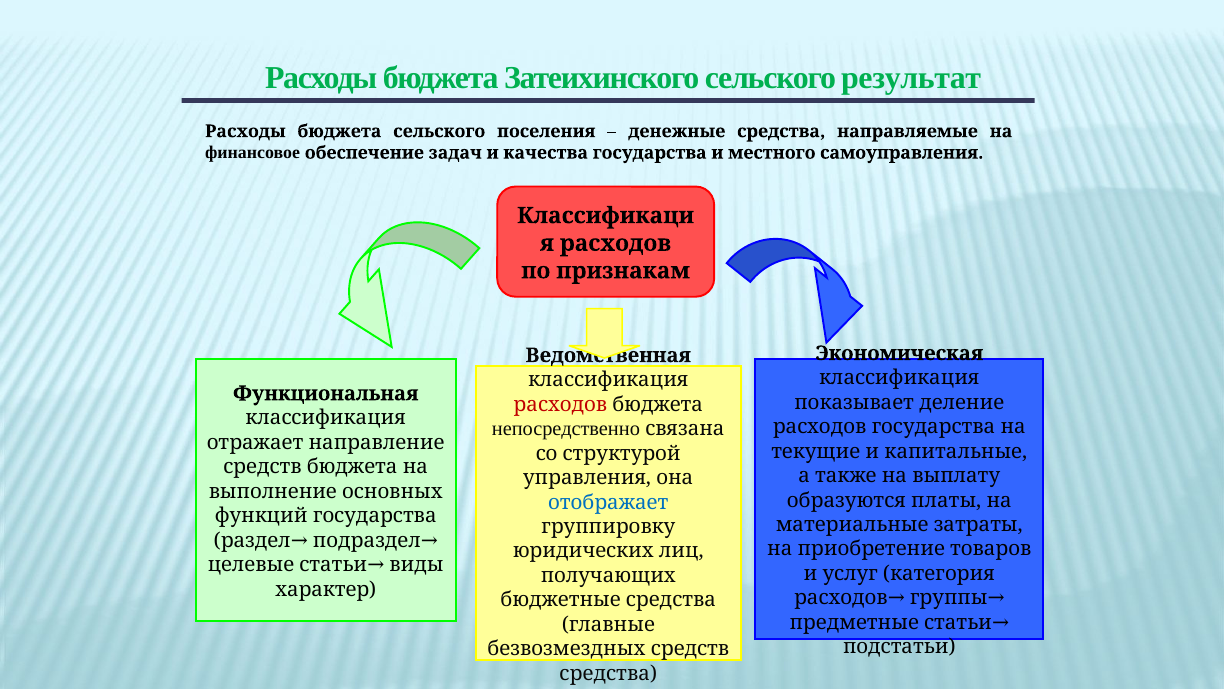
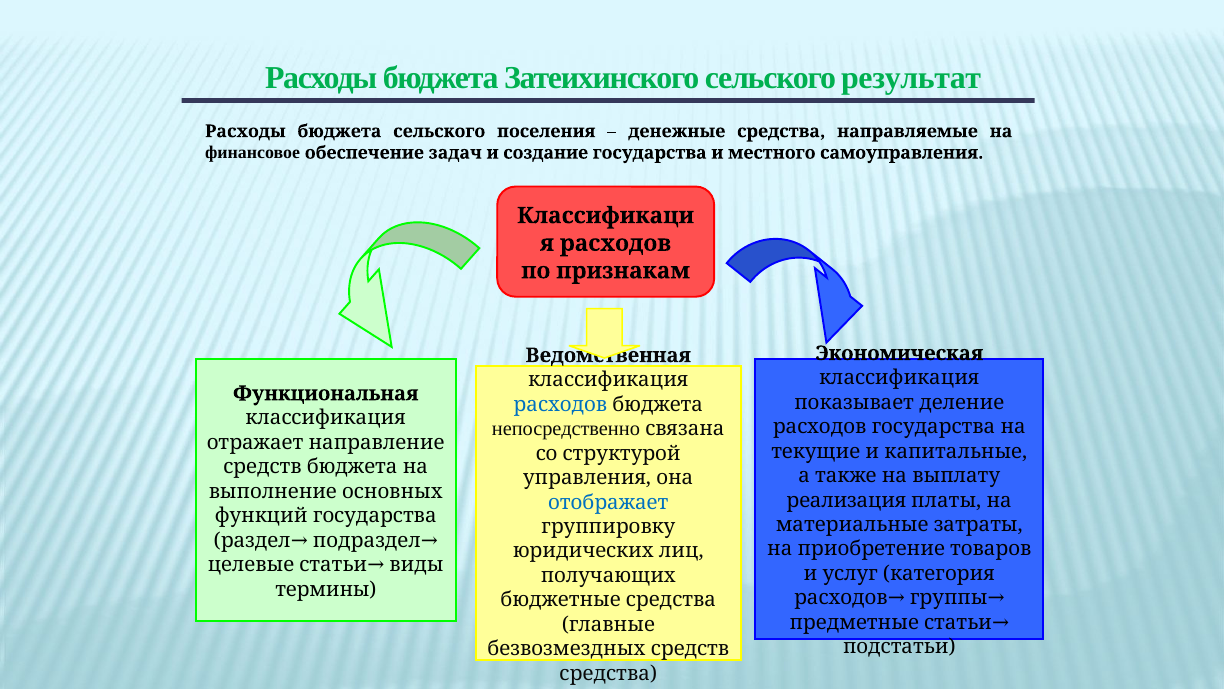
качества: качества -> создание (546, 153)
расходов colour: red -> blue (560, 404)
образуются: образуются -> реализация (847, 500)
характер: характер -> термины (326, 589)
